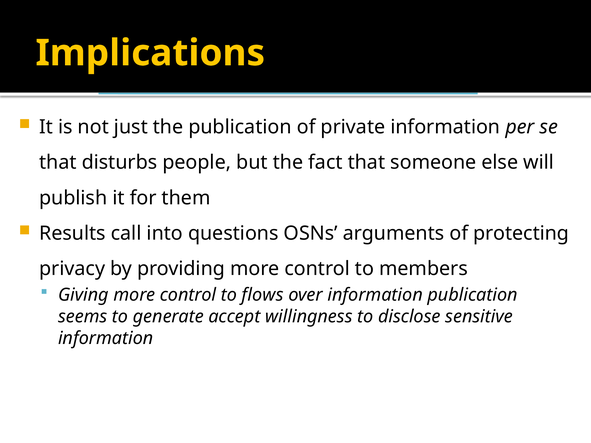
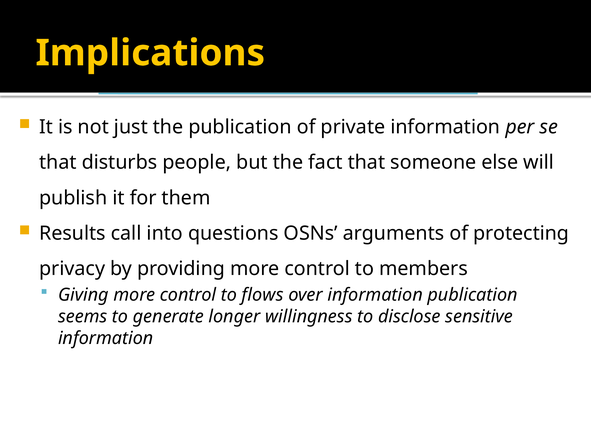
accept: accept -> longer (234, 317)
